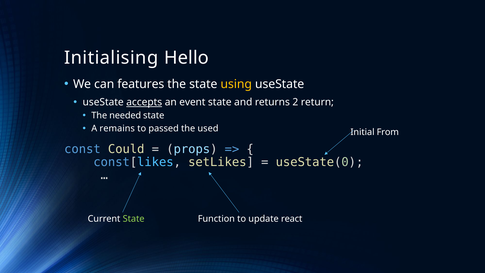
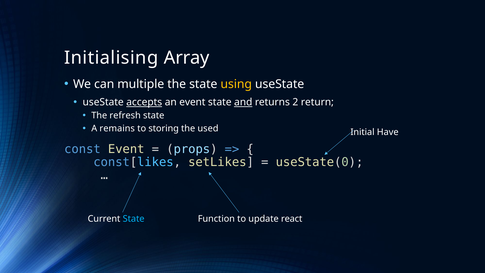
Hello: Hello -> Array (187, 58)
features: features -> multiple (141, 84)
and underline: none -> present (243, 102)
needed: needed -> refresh (125, 116)
passed: passed -> storing (164, 128)
From: From -> Have (388, 132)
const Could: Could -> Event (126, 149)
State colour: light green -> light blue (134, 219)
